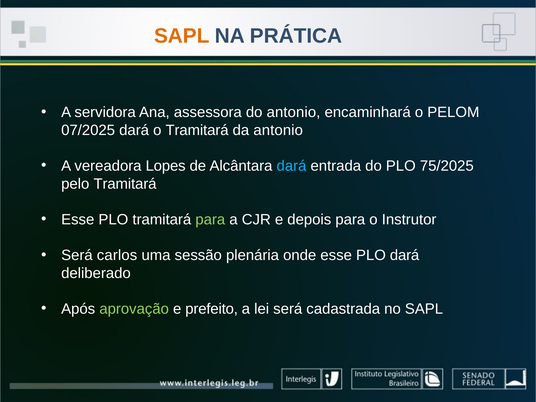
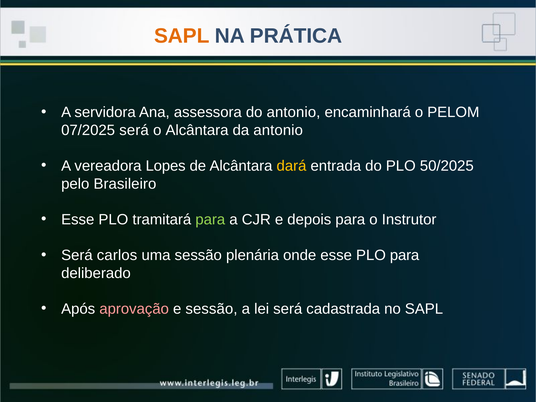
07/2025 dará: dará -> será (134, 130)
o Tramitará: Tramitará -> Alcântara (197, 130)
dará colour: light blue -> yellow (291, 166)
75/2025: 75/2025 -> 50/2025 (447, 166)
pelo Tramitará: Tramitará -> Brasileiro (125, 184)
PLO dará: dará -> para (405, 255)
aprovação colour: light green -> pink (134, 309)
e prefeito: prefeito -> sessão (211, 309)
